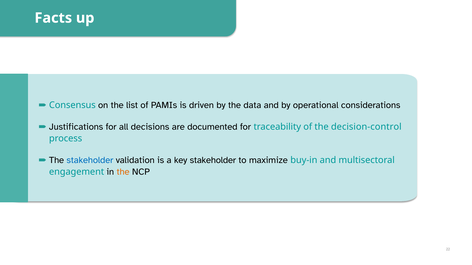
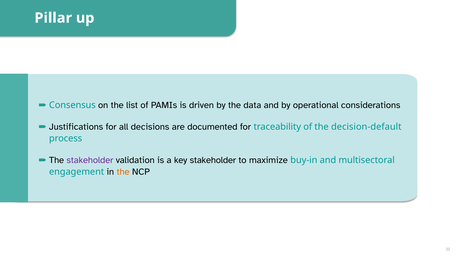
Facts: Facts -> Pillar (53, 18)
decision-control: decision-control -> decision-default (366, 127)
stakeholder colour: blue -> purple (90, 160)
